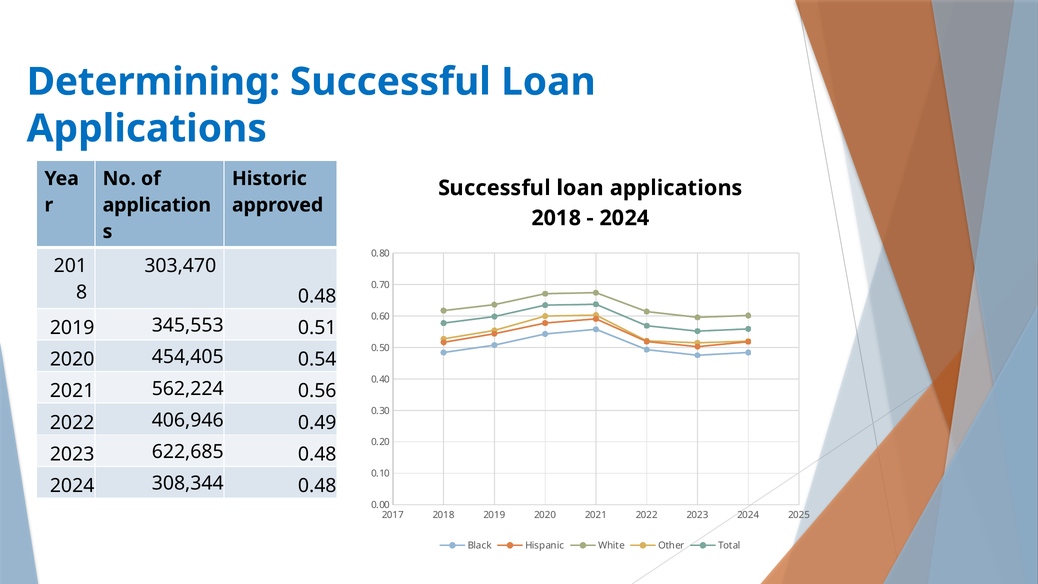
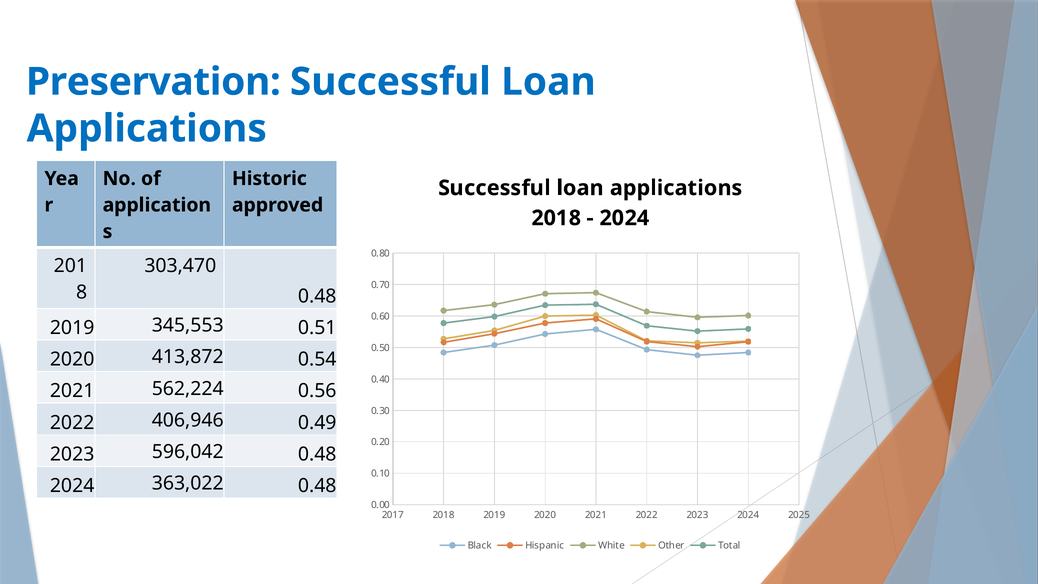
Determining: Determining -> Preservation (153, 82)
454,405: 454,405 -> 413,872 (188, 357)
622,685: 622,685 -> 596,042 (188, 452)
308,344: 308,344 -> 363,022 (188, 483)
